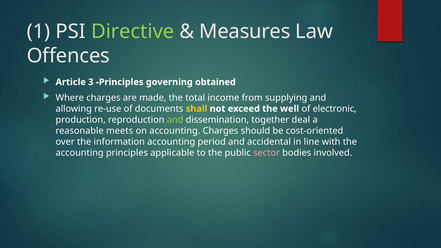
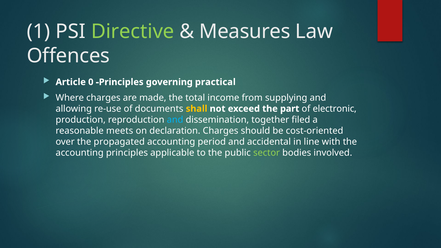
3: 3 -> 0 (91, 82)
obtained: obtained -> practical (215, 82)
well: well -> part (290, 109)
and colour: light green -> light blue (175, 120)
deal: deal -> filed (301, 120)
on accounting: accounting -> declaration (175, 131)
information: information -> propagated (119, 142)
sector colour: pink -> light green (267, 153)
